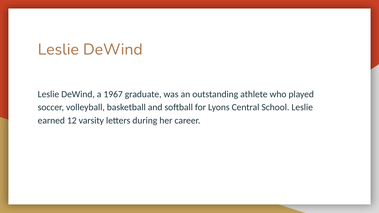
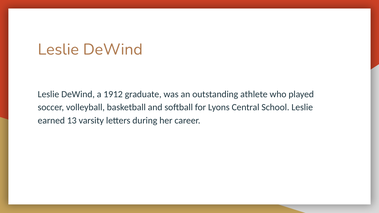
1967: 1967 -> 1912 (113, 94)
12: 12 -> 13 (72, 120)
